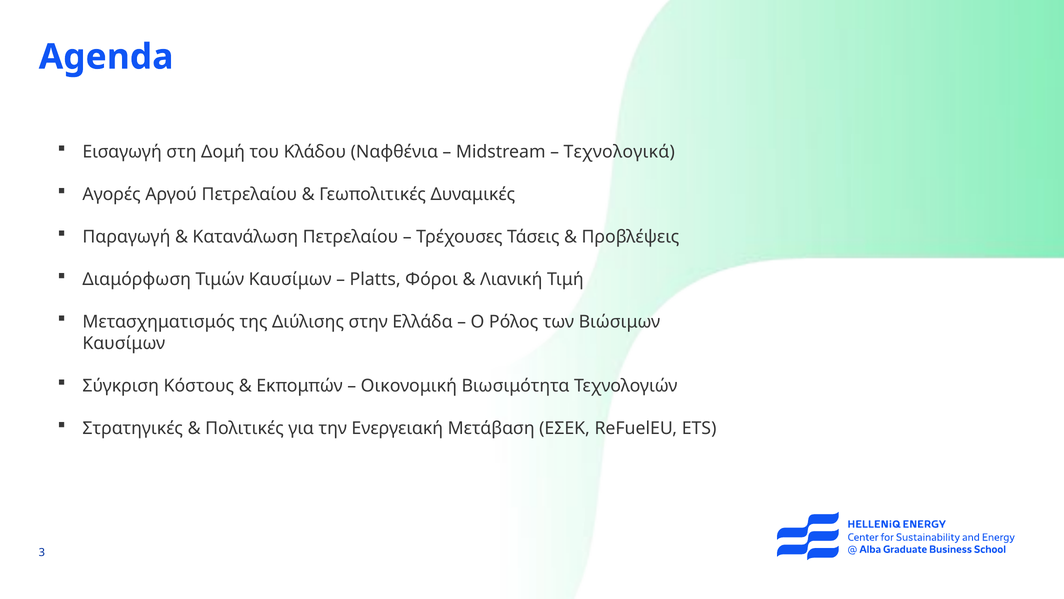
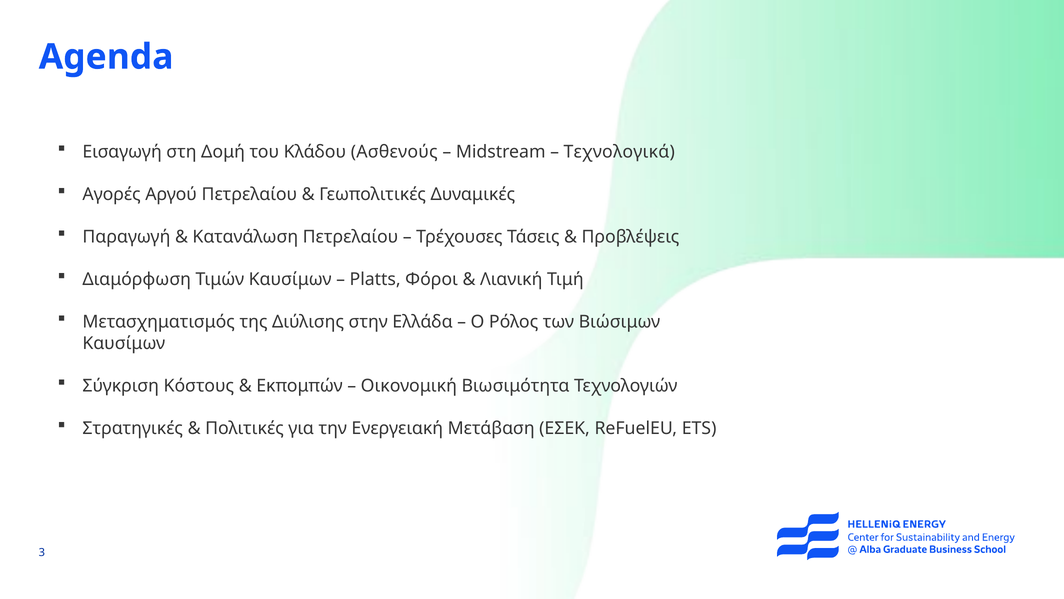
Ναφθένια: Ναφθένια -> Ασθενούς (394, 152)
